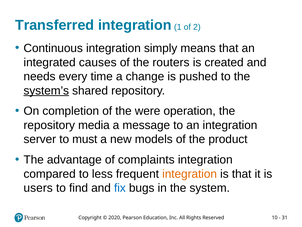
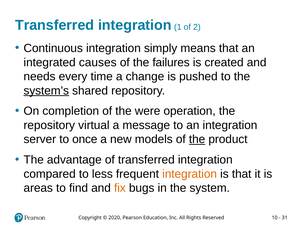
routers: routers -> failures (171, 62)
media: media -> virtual (94, 125)
must: must -> once (85, 139)
the underline: none -> present (197, 139)
of complaints: complaints -> transferred (146, 159)
users: users -> areas (38, 188)
fix colour: blue -> orange (120, 188)
